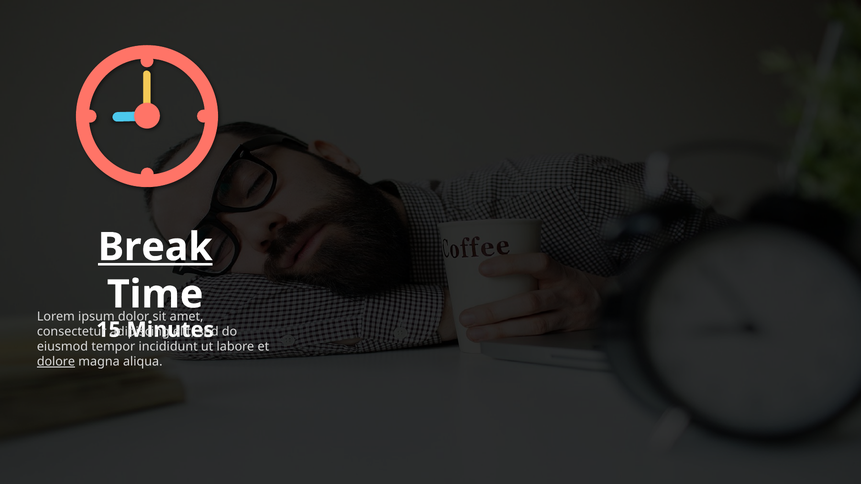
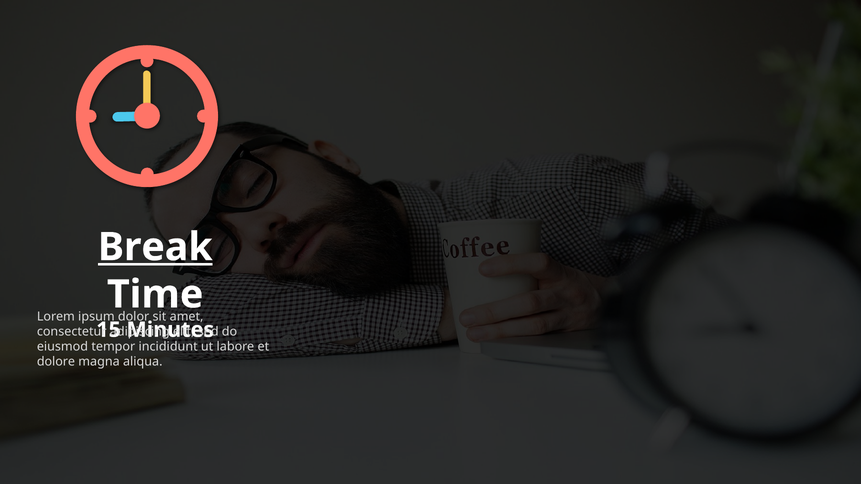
dolore underline: present -> none (56, 362)
